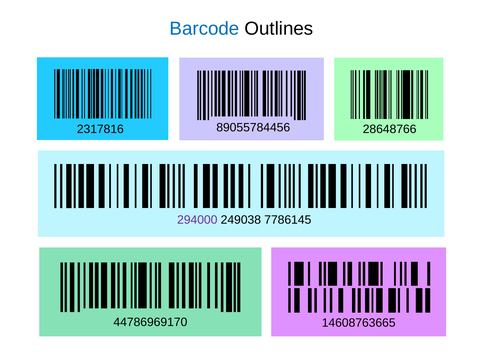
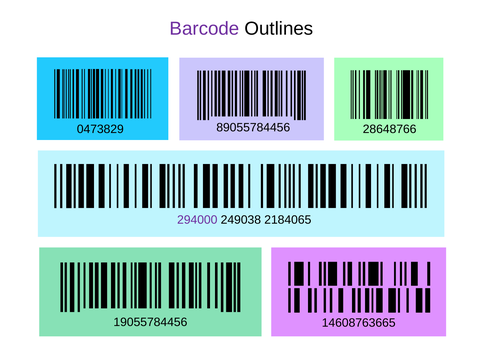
Barcode colour: blue -> purple (204, 29)
2317816: 2317816 -> 0473829 (100, 129)
7786145: 7786145 -> 2184065 (288, 220)
44786969170: 44786969170 -> 19055784456 (150, 323)
